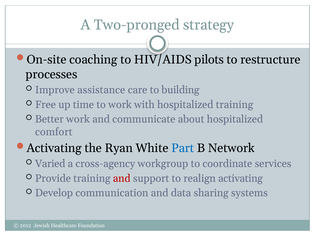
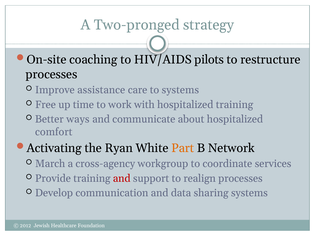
to building: building -> systems (180, 90)
Better work: work -> ways (78, 119)
Part colour: blue -> orange (183, 148)
Varied: Varied -> March (50, 164)
realign activating: activating -> processes (240, 179)
